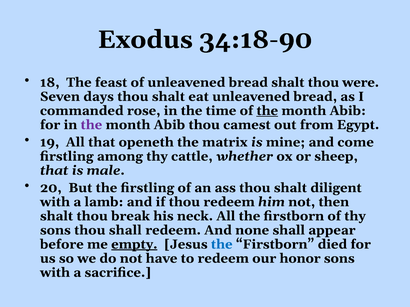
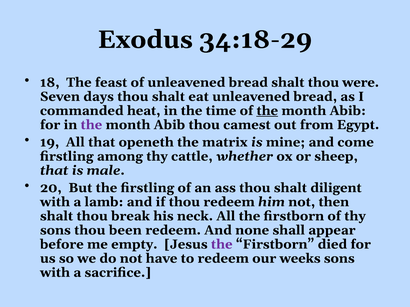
34:18-90: 34:18-90 -> 34:18-29 (256, 40)
rose: rose -> heat (144, 111)
thou shall: shall -> been (125, 231)
empty underline: present -> none (134, 245)
the colour: blue -> purple (222, 245)
honor: honor -> weeks (300, 259)
